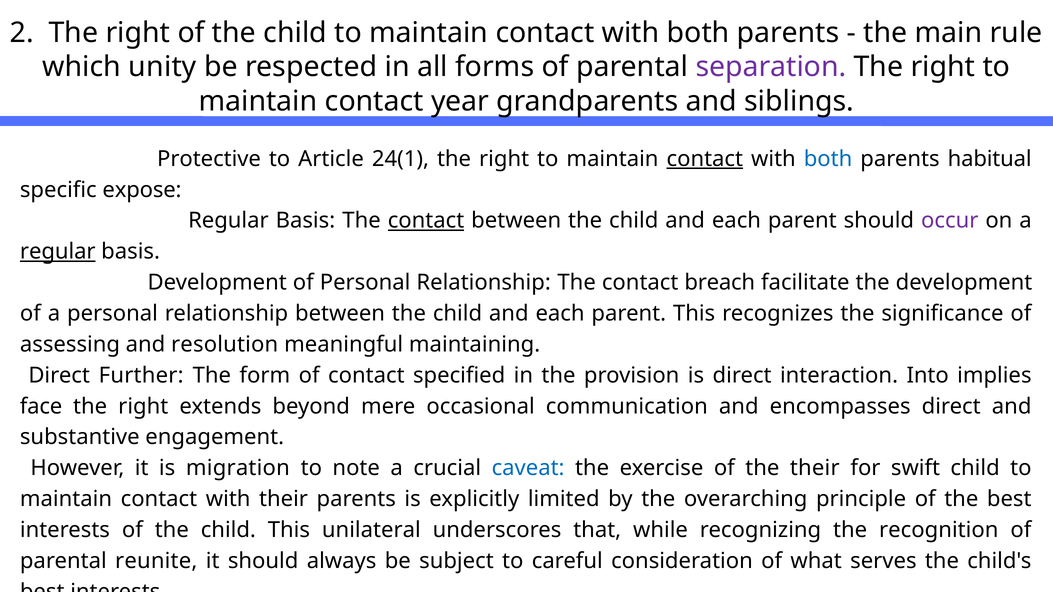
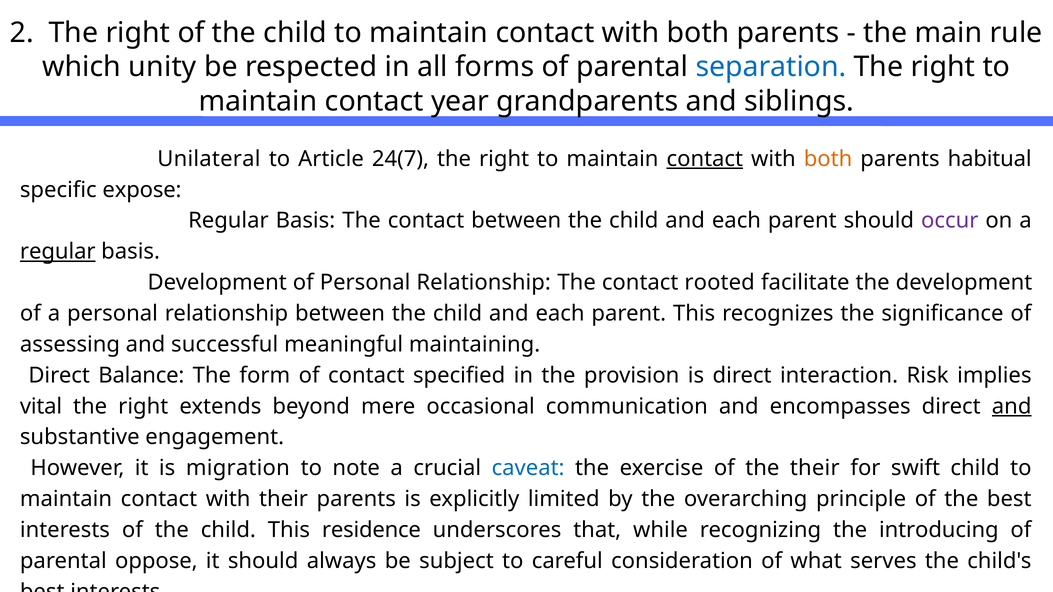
separation colour: purple -> blue (771, 67)
Protective: Protective -> Unilateral (209, 159)
24(1: 24(1 -> 24(7 (400, 159)
both colour: blue -> orange (828, 159)
contact underline: present -> none (426, 221)
breach: breach -> rooted (720, 283)
resolution: resolution -> successful (225, 345)
Further: Further -> Balance (141, 376)
Into: Into -> Risk (928, 376)
face: face -> vital (41, 406)
and underline: none -> present (1012, 406)
unilateral: unilateral -> residence (371, 530)
recognition: recognition -> introducing (939, 530)
reunite: reunite -> oppose (156, 561)
